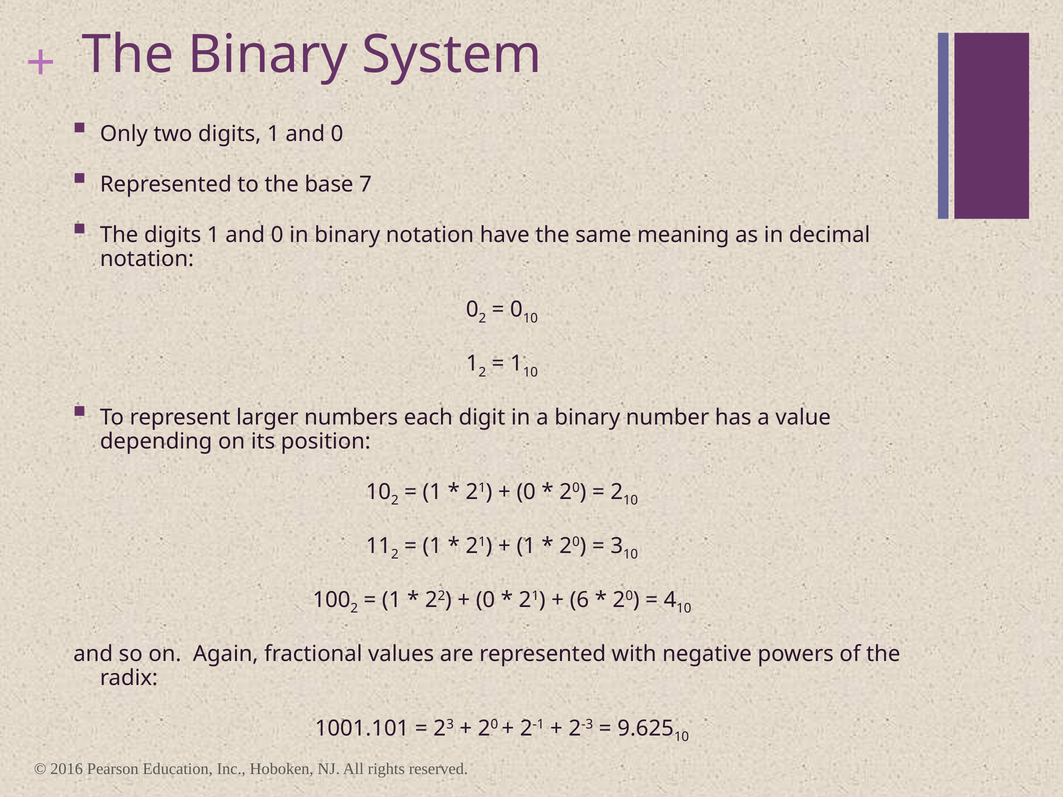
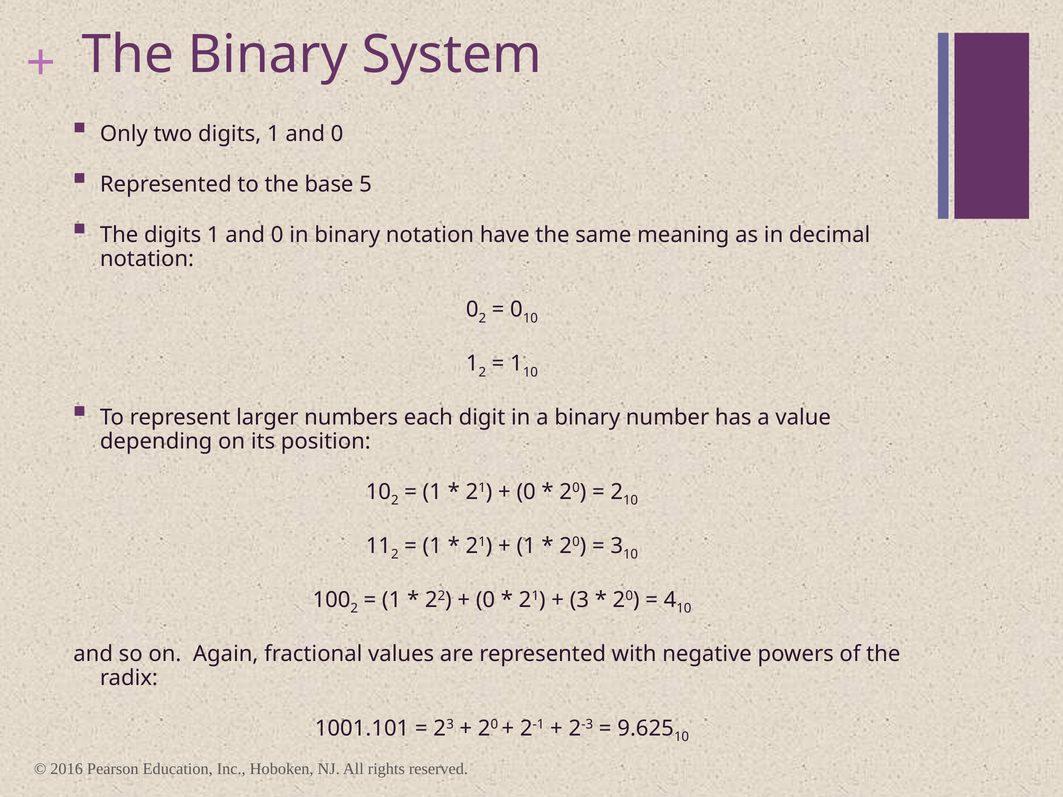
7: 7 -> 5 (366, 185)
6: 6 -> 3 (579, 600)
